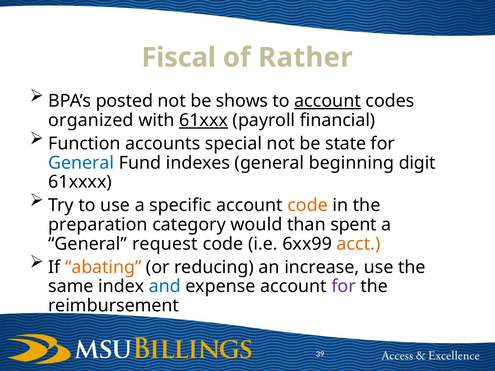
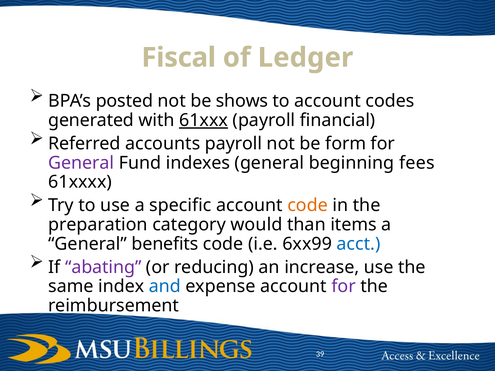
Rather: Rather -> Ledger (306, 58)
account underline: present -> none (328, 101)
organized: organized -> generated (91, 120)
Function: Function -> Referred (84, 144)
accounts special: special -> payroll (233, 144)
state: state -> form (346, 144)
General colour: blue -> purple (81, 163)
digit: digit -> fees (417, 163)
spent: spent -> items (353, 225)
request: request -> benefits (165, 244)
acct colour: orange -> blue (358, 244)
abating colour: orange -> purple (103, 267)
